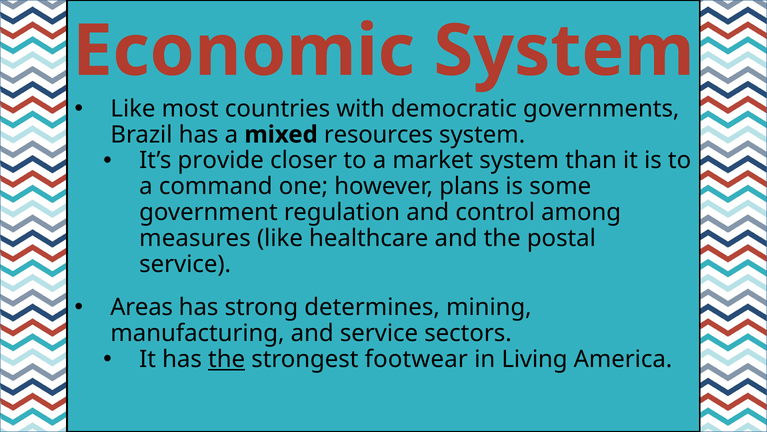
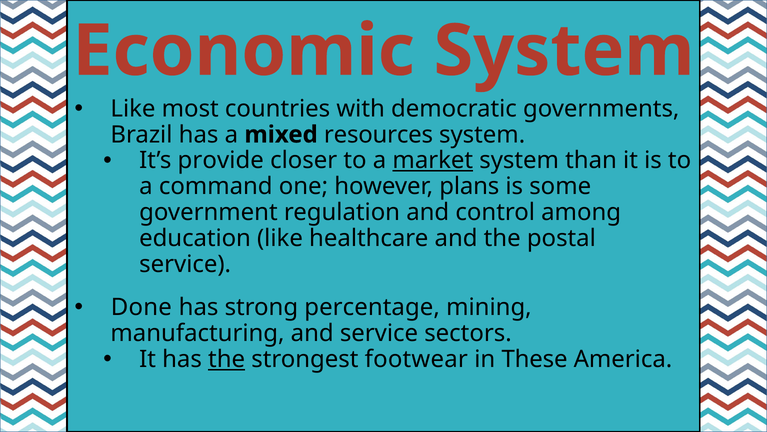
market underline: none -> present (433, 160)
measures: measures -> education (195, 238)
Areas: Areas -> Done (141, 307)
determines: determines -> percentage (372, 307)
Living: Living -> These (535, 359)
